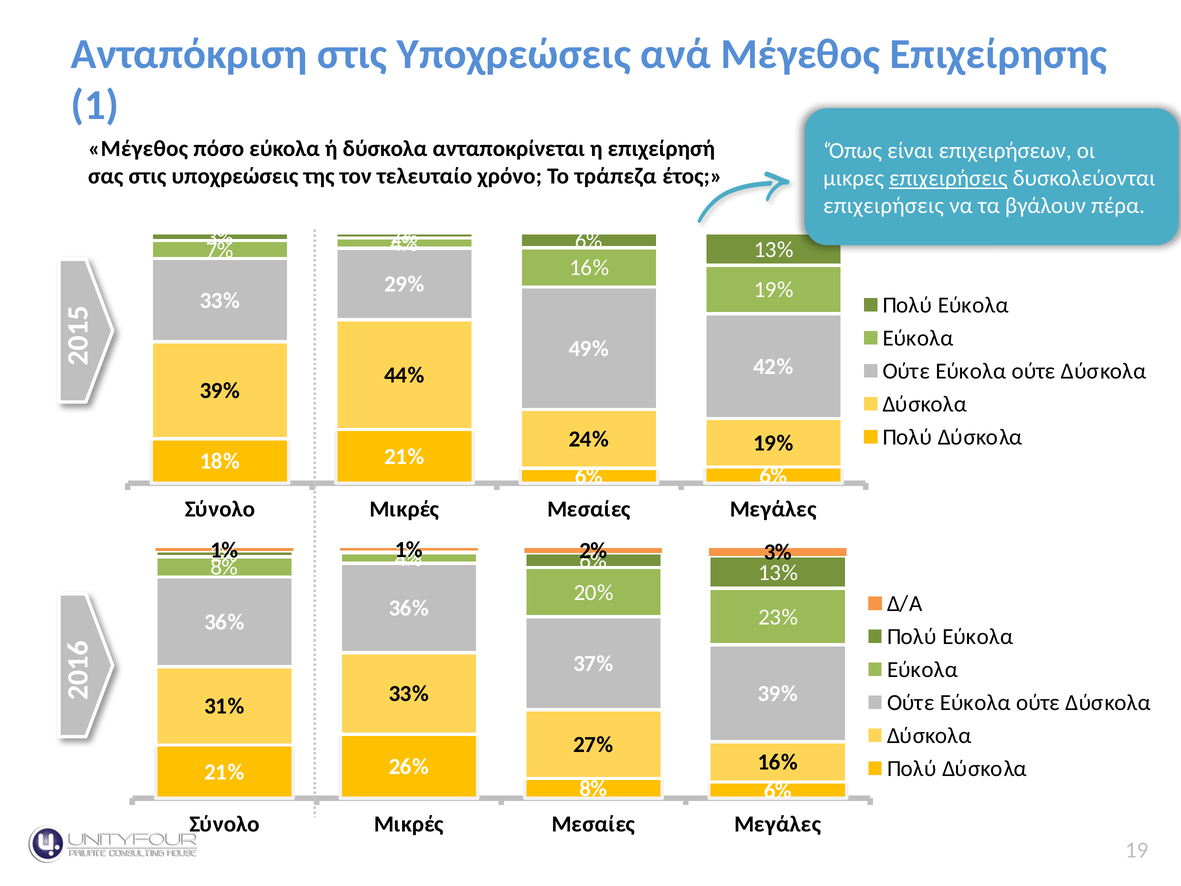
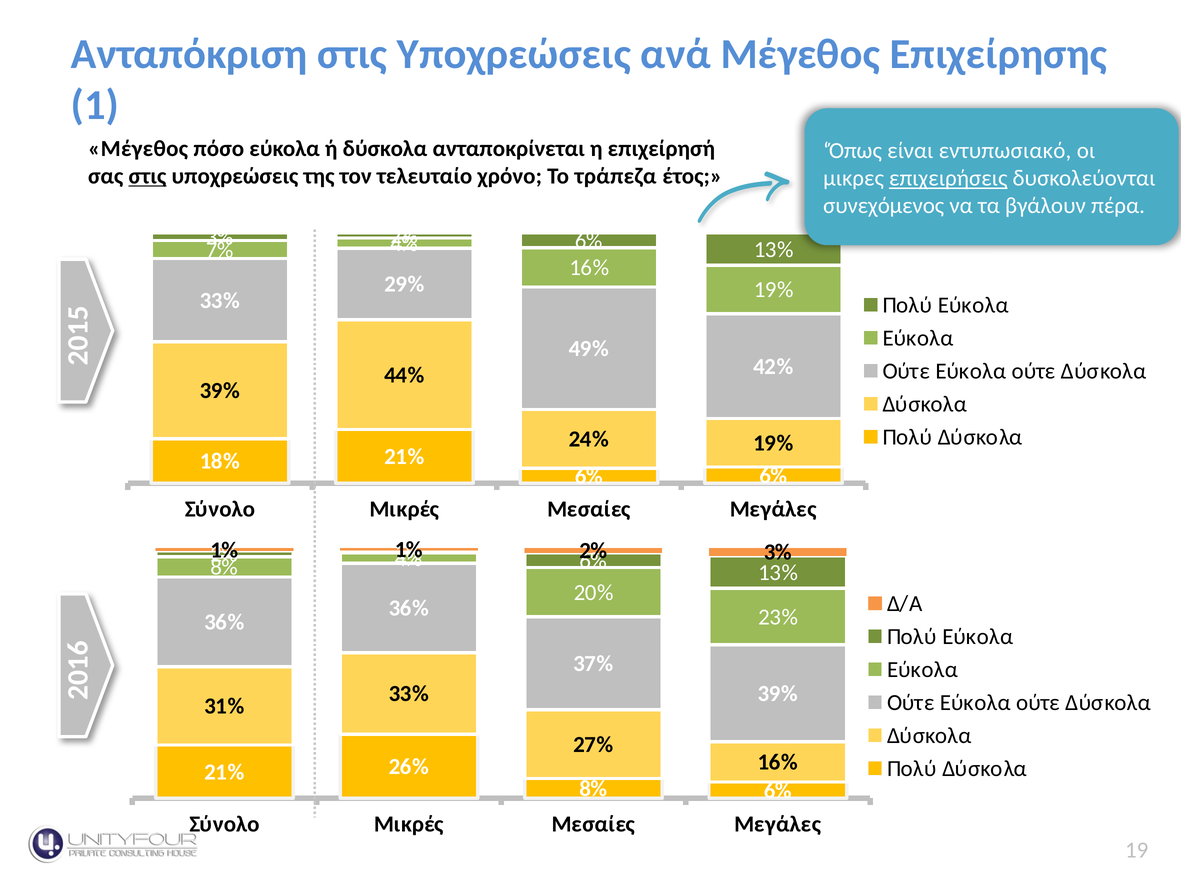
επιχειρήσεων: επιχειρήσεων -> εντυπωσιακό (1005, 151)
στις underline: none -> present (147, 176)
επιχειρήσεις: επιχειρήσεις -> συνεχόμενος (884, 206)
